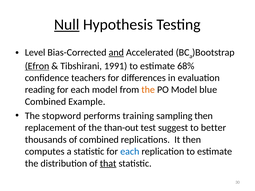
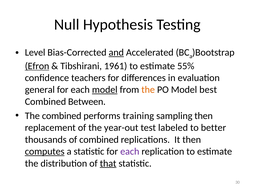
Null underline: present -> none (67, 25)
1991: 1991 -> 1961 (116, 66)
68%: 68% -> 55% (186, 66)
reading: reading -> general (40, 90)
model underline: none -> present (105, 90)
blue: blue -> best (208, 90)
Example: Example -> Between (87, 102)
The stopword: stopword -> combined (62, 116)
than-out: than-out -> year-out (121, 128)
suggest: suggest -> labeled (173, 128)
computes underline: none -> present (45, 152)
each colour: blue -> purple (130, 152)
